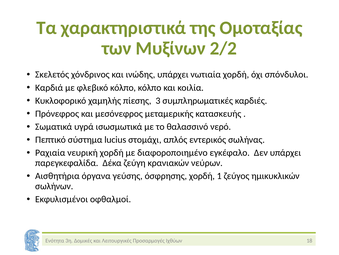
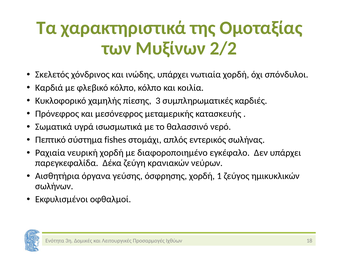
lucius: lucius -> fishes (115, 139)
